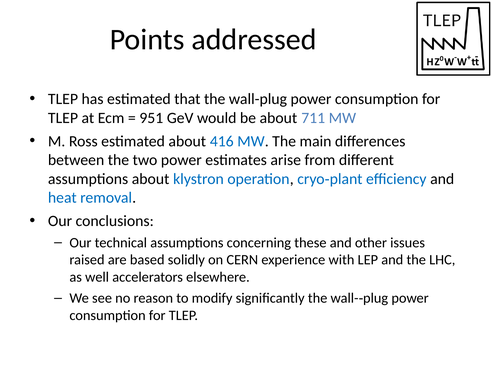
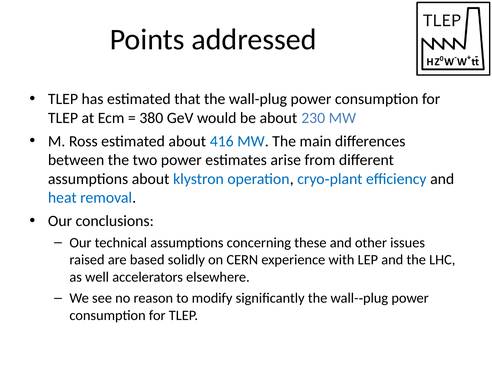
951: 951 -> 380 (151, 118)
711: 711 -> 230 (313, 118)
